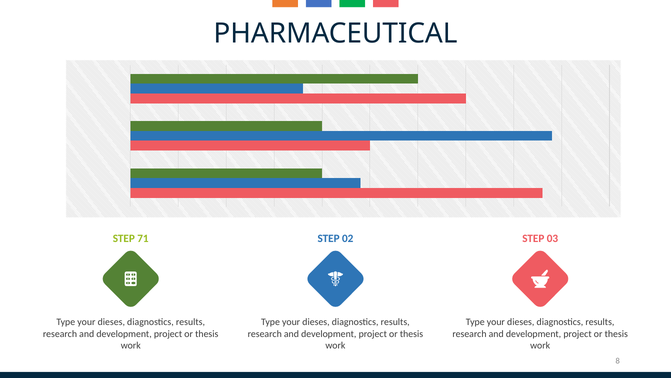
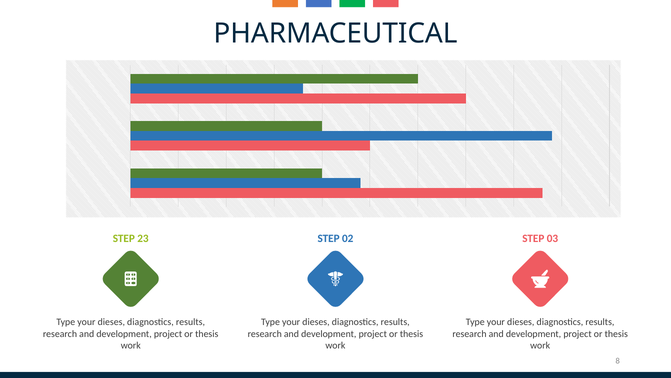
71: 71 -> 23 (143, 238)
